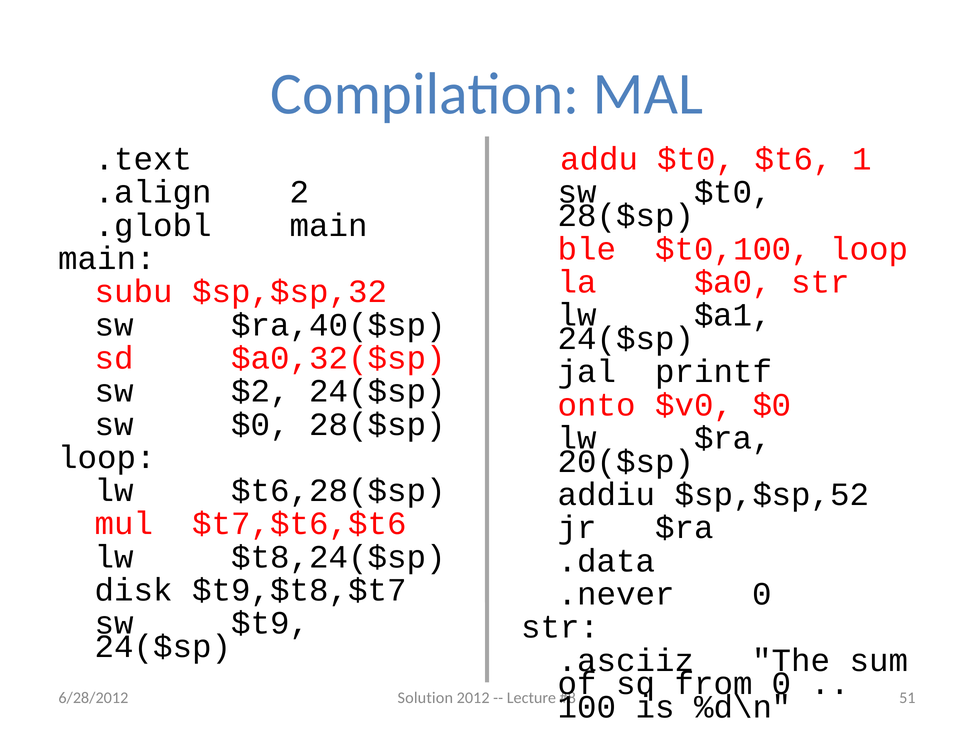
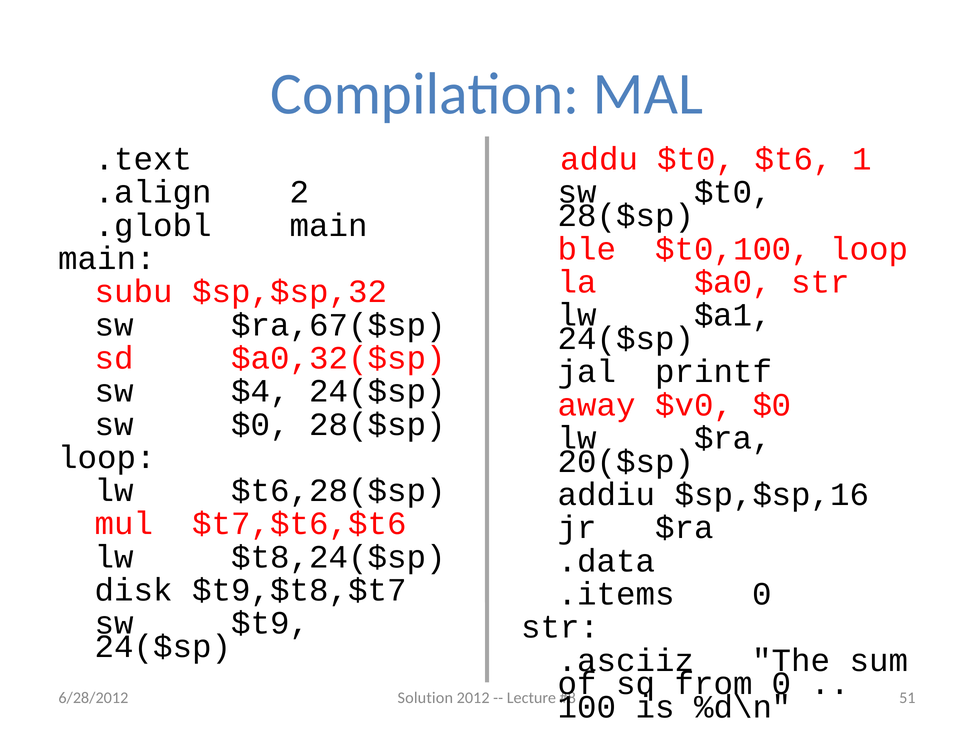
$ra,40($sp: $ra,40($sp -> $ra,67($sp (339, 325)
$2: $2 -> $4 (261, 391)
onto: onto -> away (597, 405)
$sp,$sp,52: $sp,$sp,52 -> $sp,$sp,16 (772, 494)
.never: .never -> .items (616, 594)
